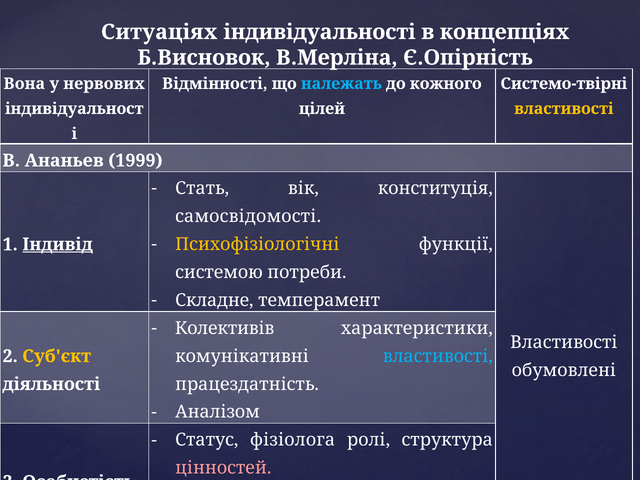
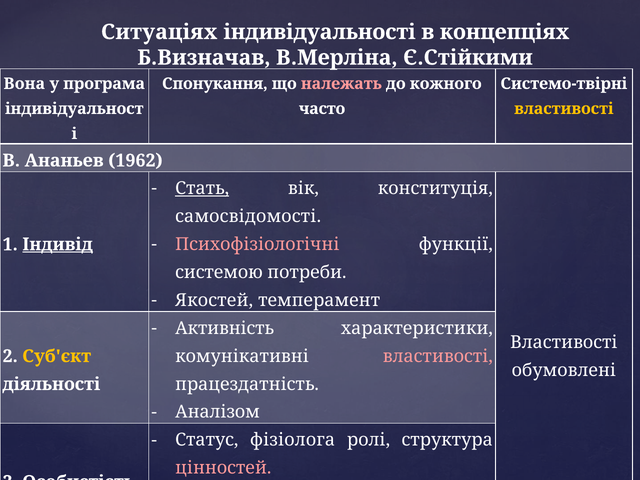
Б.Висновок: Б.Висновок -> Б.Визначав (204, 58)
Є.Опірність: Є.Опірність -> Є.Стійкими (468, 58)
нервових: нервових -> програма (104, 84)
Відмінності: Відмінності -> Спонукання (215, 84)
належать colour: light blue -> pink (341, 84)
цілей: цілей -> часто (322, 109)
1999: 1999 -> 1962 (135, 161)
Стать underline: none -> present (202, 189)
Психофізіологічні colour: yellow -> pink (257, 244)
Складне: Складне -> Якостей (214, 300)
Колективів: Колективів -> Активність (225, 328)
властивості colour: light blue -> pink (438, 356)
